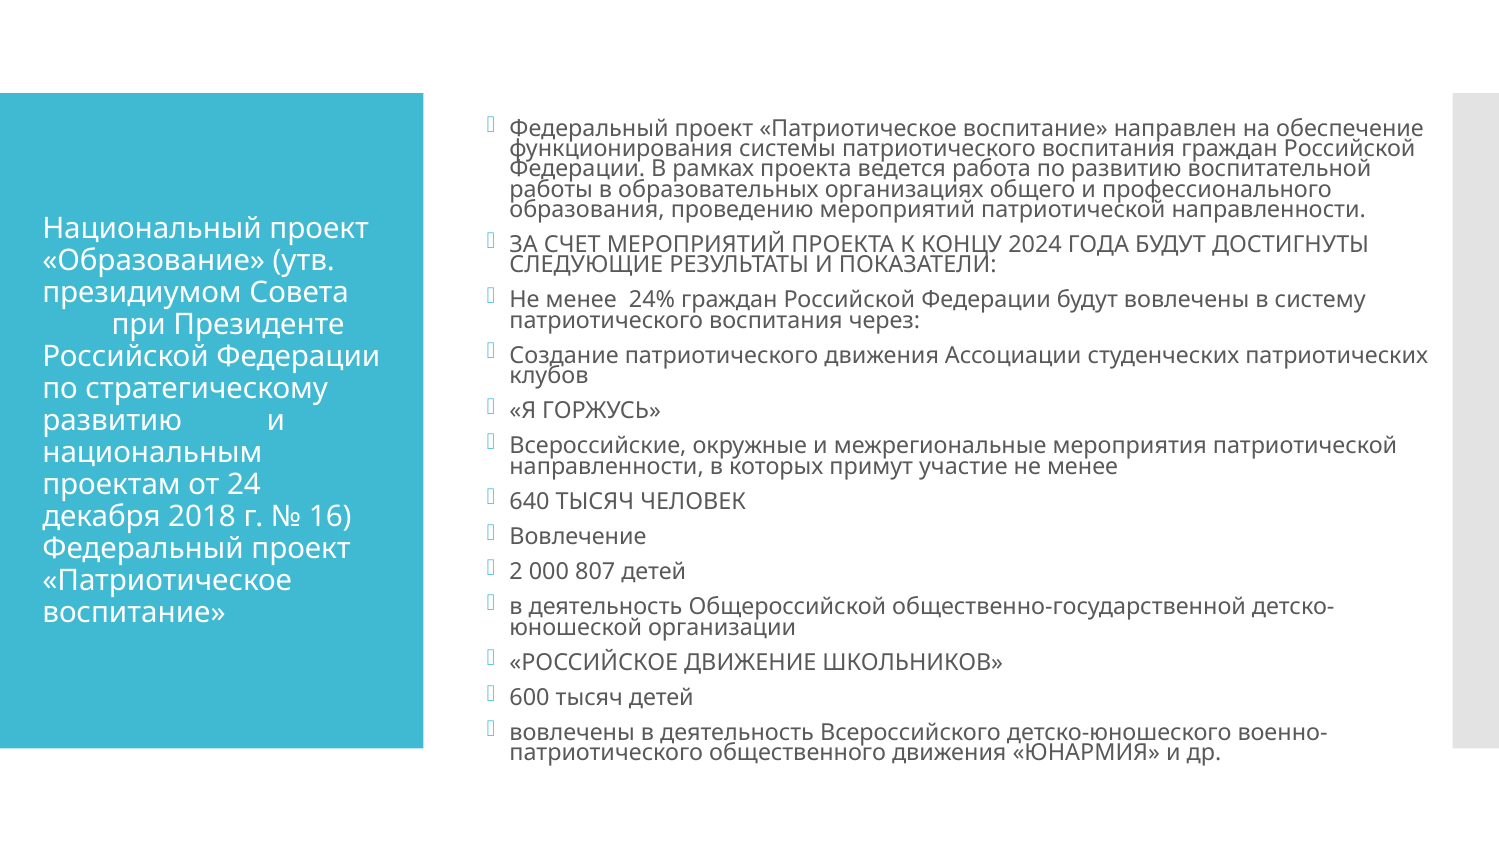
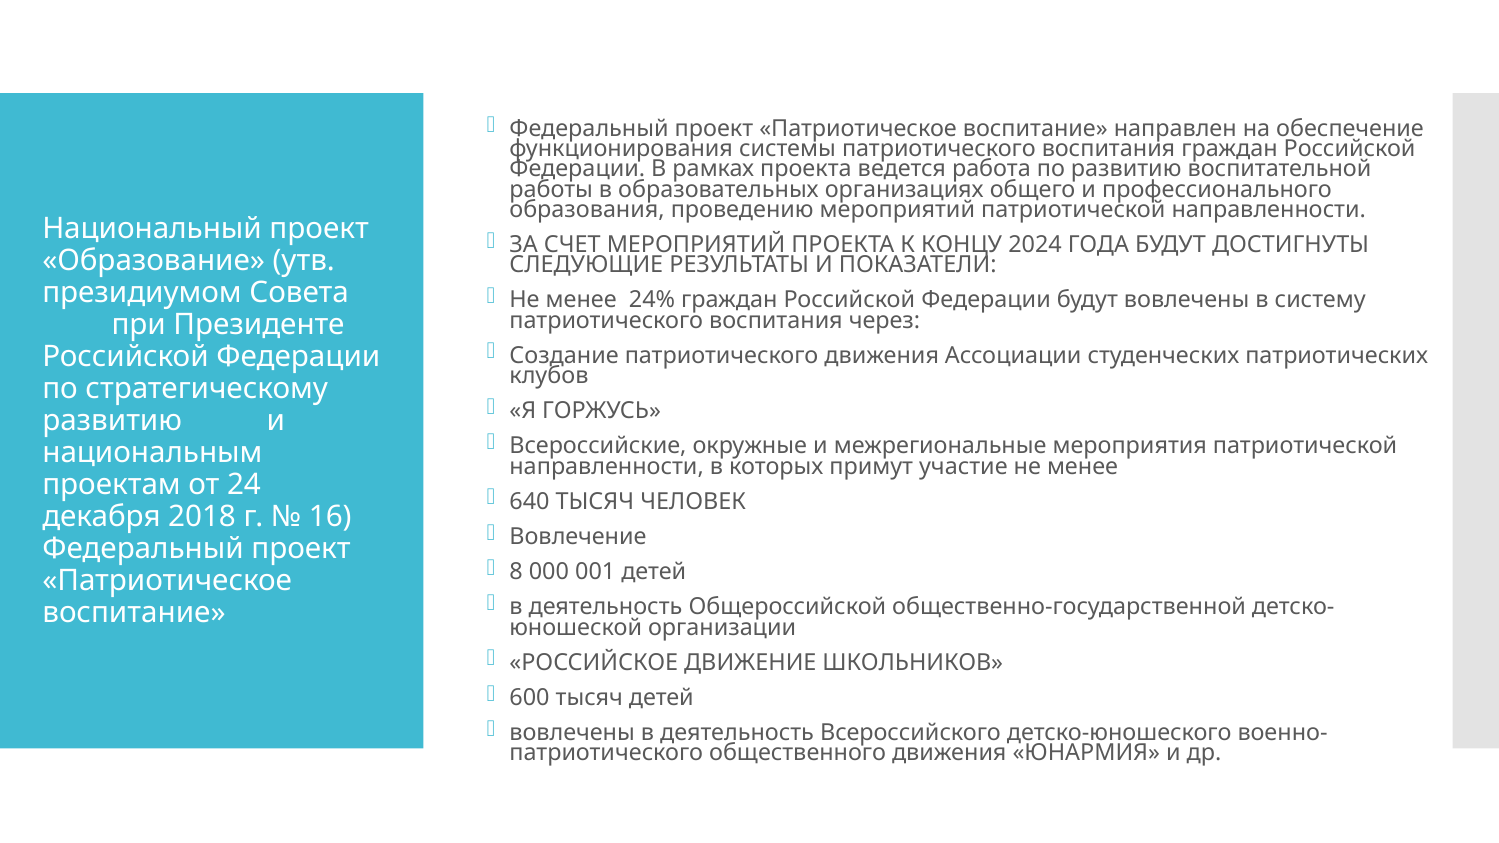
2: 2 -> 8 (516, 572)
807: 807 -> 001 (595, 572)
